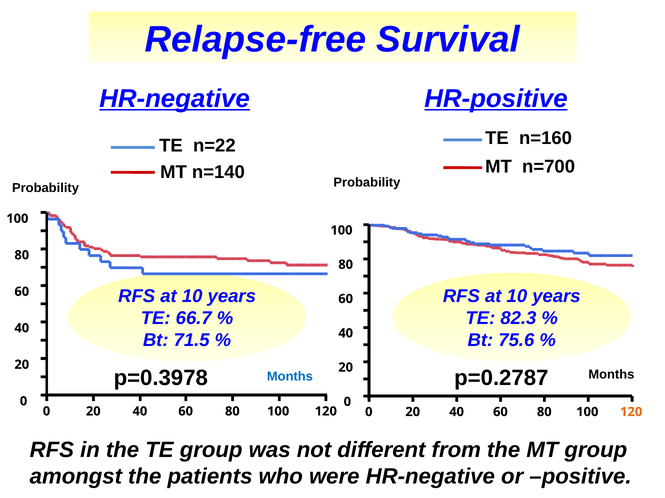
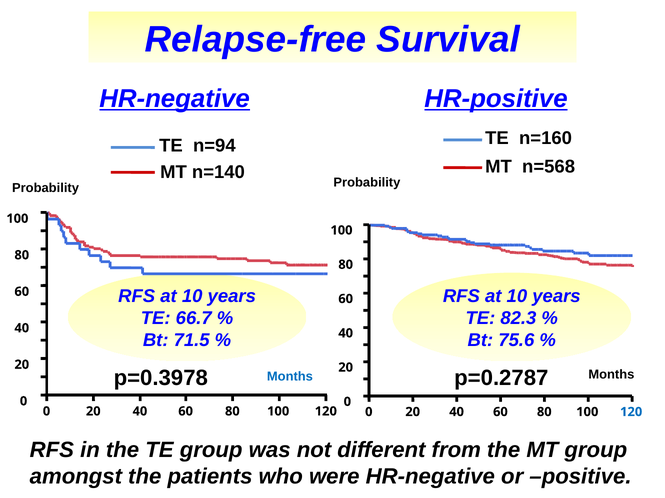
n=22: n=22 -> n=94 (214, 146)
n=700: n=700 -> n=568 (549, 167)
120 colour: orange -> blue (631, 412)
